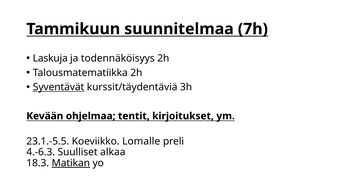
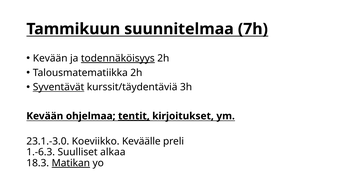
Laskuja: Laskuja -> Kevään (50, 58)
todennäköisyys underline: none -> present (118, 58)
tentit underline: none -> present (134, 116)
23.1.-5.5: 23.1.-5.5 -> 23.1.-3.0 (48, 142)
Lomalle: Lomalle -> Keväälle (141, 142)
4.-6.3: 4.-6.3 -> 1.-6.3 (41, 153)
